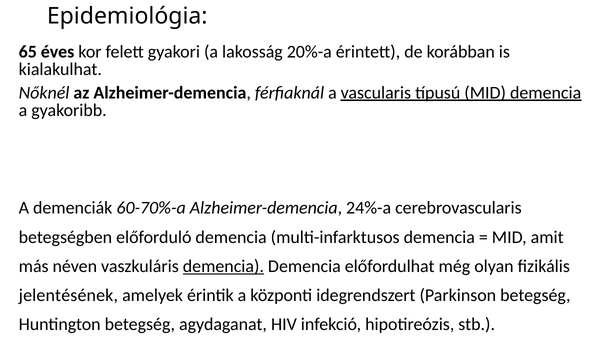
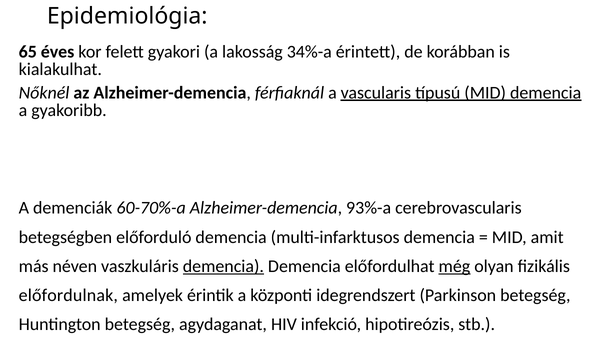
20%-a: 20%-a -> 34%-a (309, 52)
24%-a: 24%-a -> 93%-a (369, 208)
még underline: none -> present (454, 266)
jelentésének: jelentésének -> előfordulnak (68, 295)
